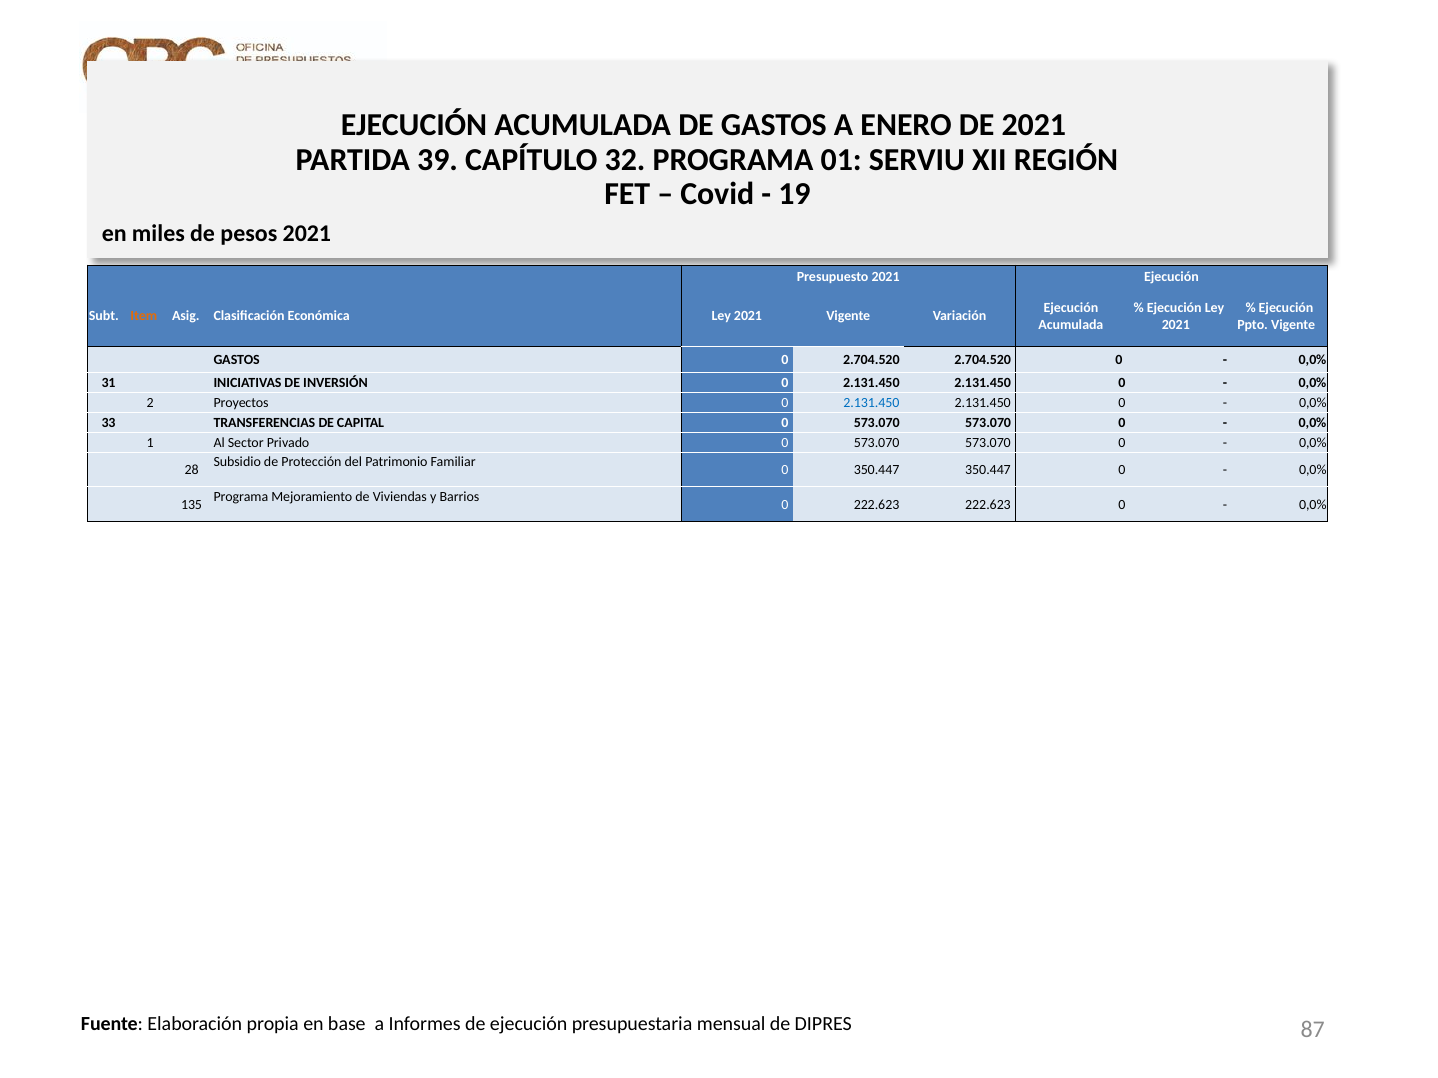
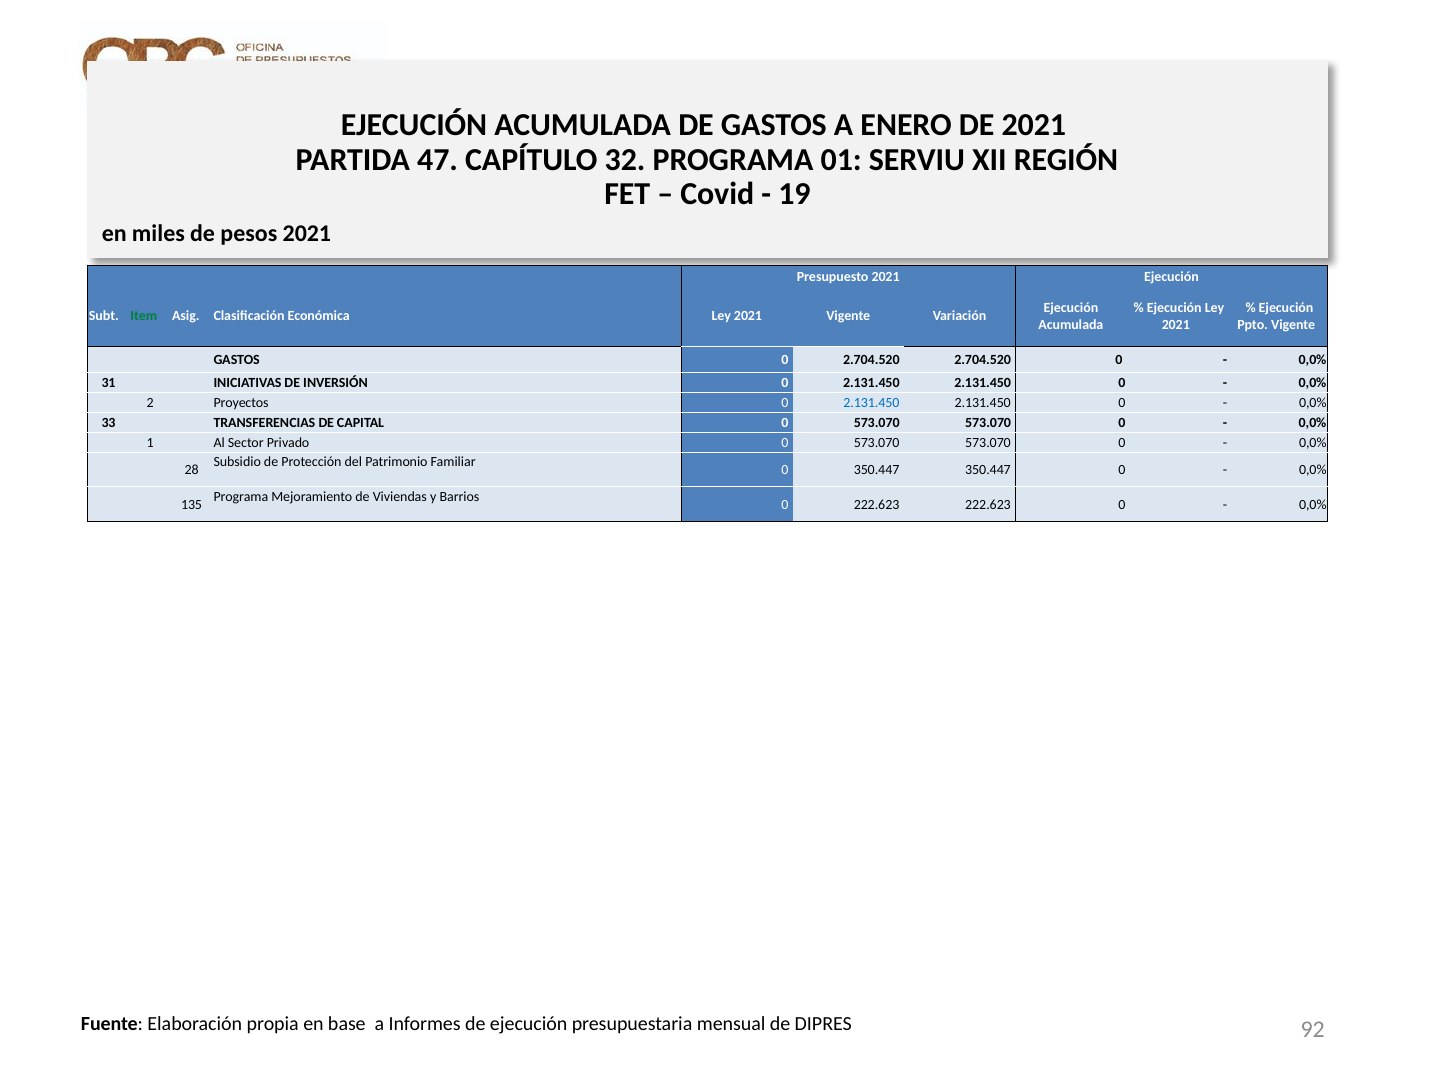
39: 39 -> 47 (438, 160)
Item colour: orange -> green (144, 316)
87: 87 -> 92 (1313, 1030)
